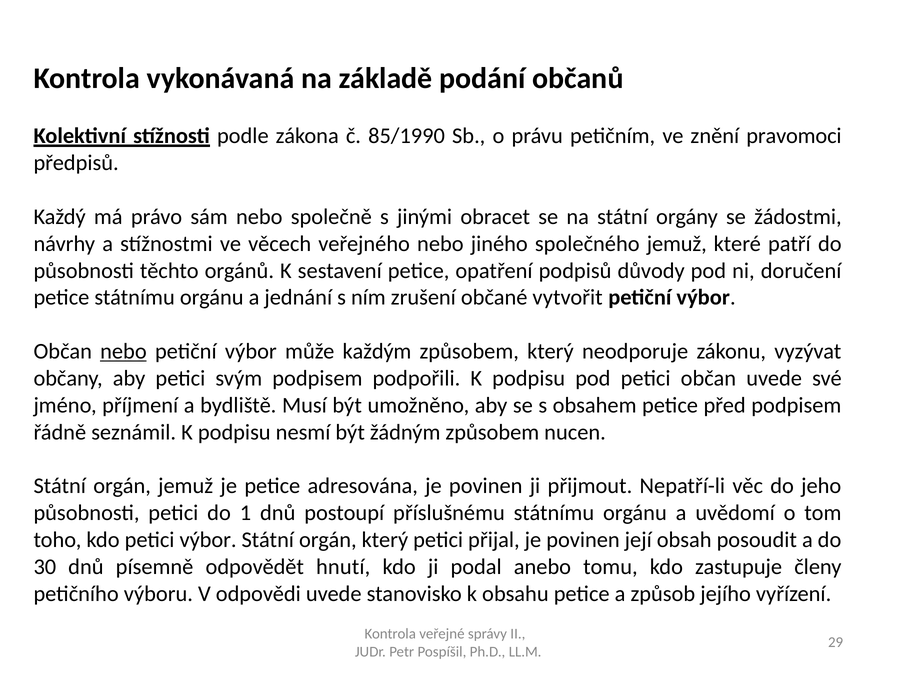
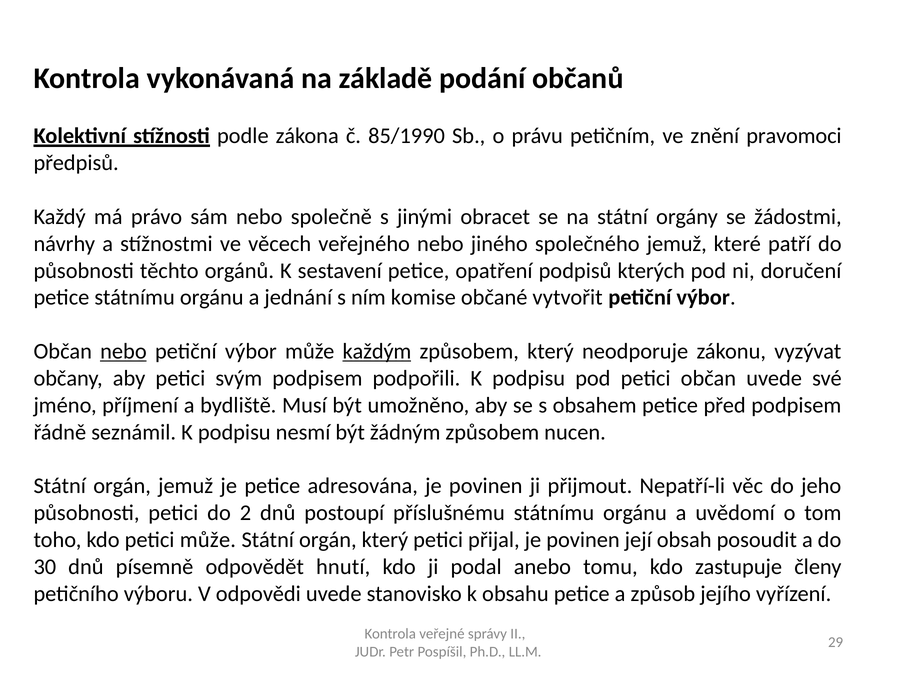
důvody: důvody -> kterých (651, 271)
zrušení: zrušení -> komise (423, 297)
každým underline: none -> present (377, 351)
1: 1 -> 2 (245, 513)
petici výbor: výbor -> může (208, 540)
